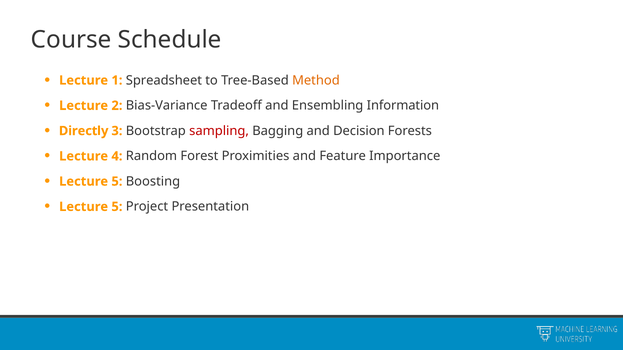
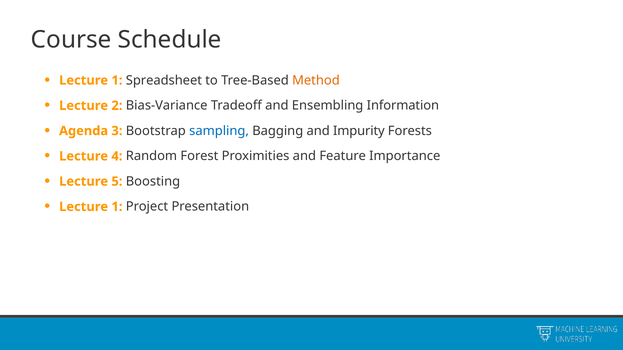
Directly: Directly -> Agenda (84, 131)
sampling colour: red -> blue (219, 131)
Decision: Decision -> Impurity (359, 131)
5: 5 -> 1 (117, 207)
